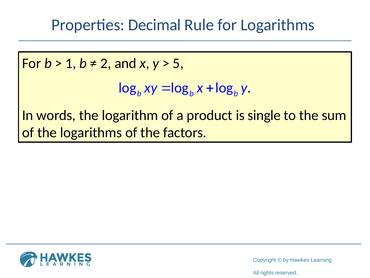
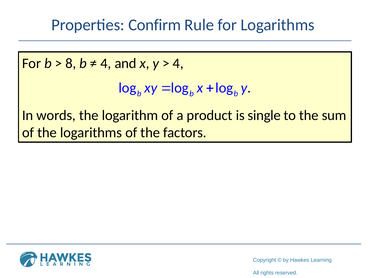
Decimal: Decimal -> Confirm (155, 25)
1: 1 -> 8 (71, 63)
2: 2 -> 4 (106, 63)
5: 5 -> 4 (178, 63)
